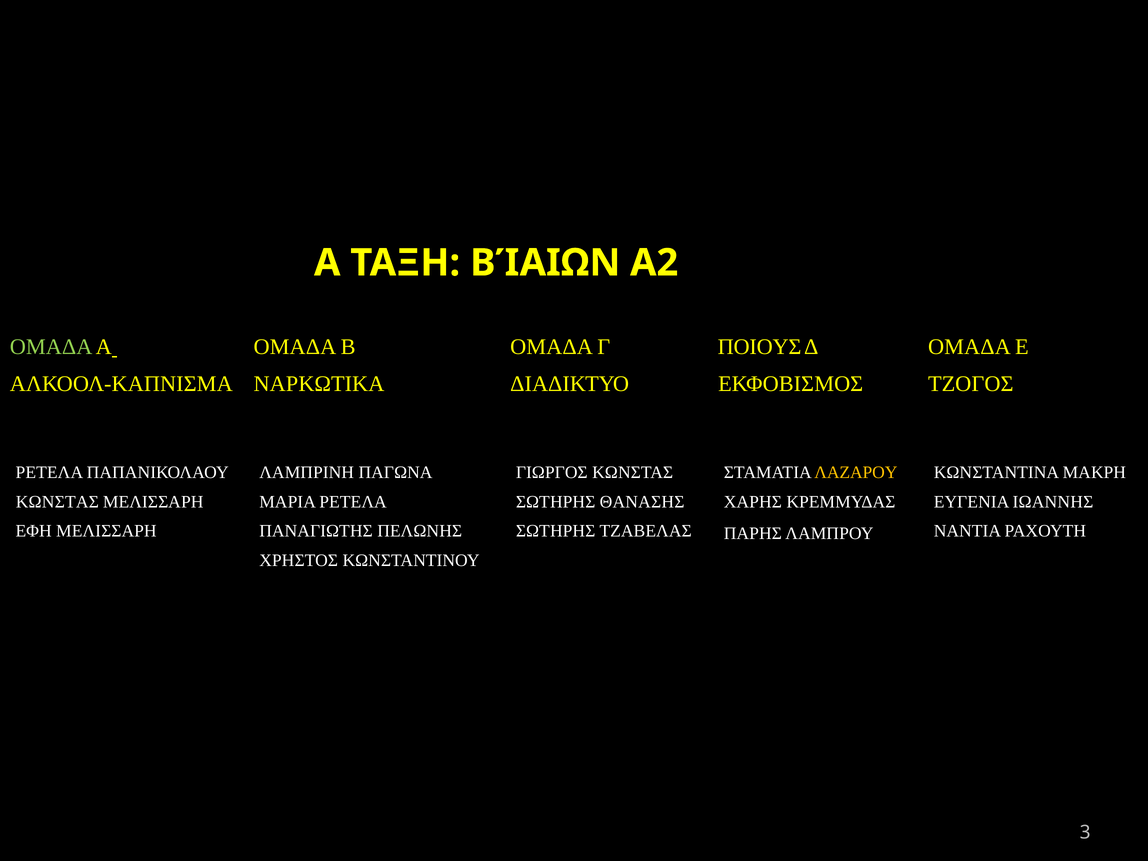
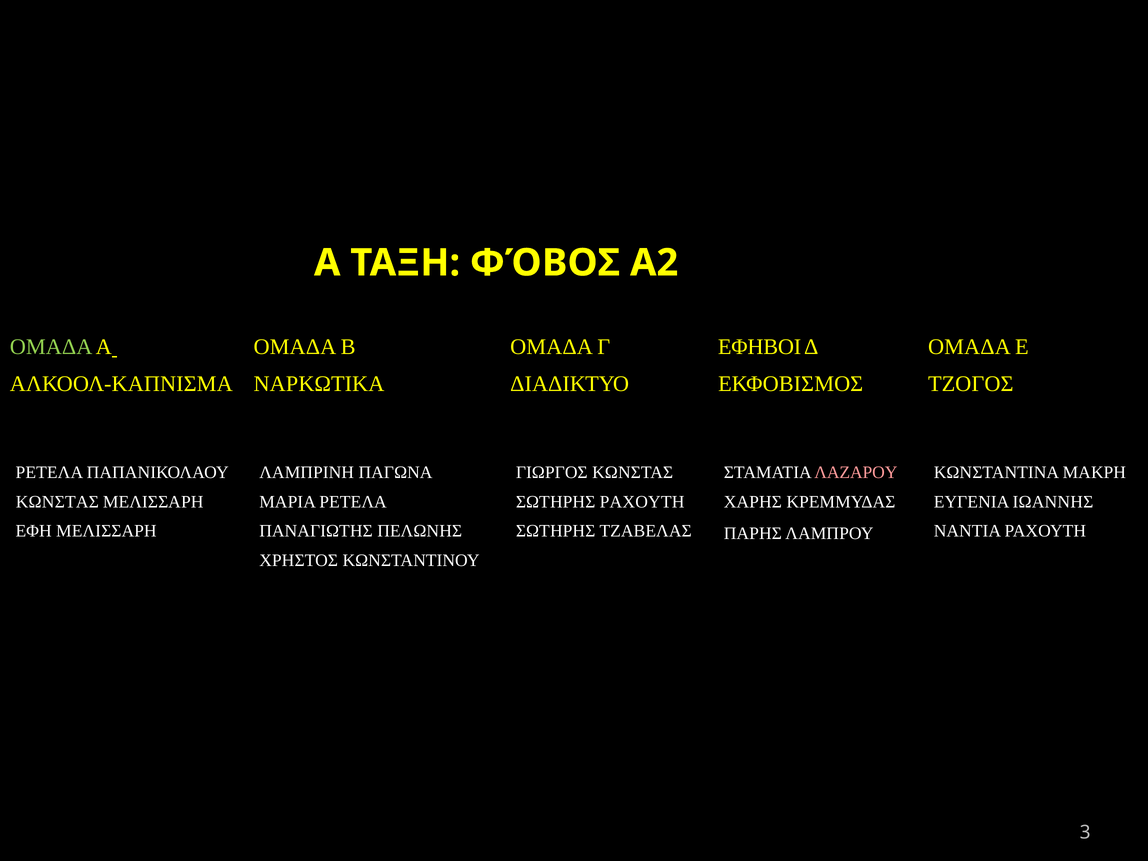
ΒΊΑΙΩΝ: ΒΊΑΙΩΝ -> ΦΌΒΟΣ (545, 263)
ΠΟΙΟΥΣ: ΠΟΙΟΥΣ -> ΕΦΗΒΟΙ (760, 347)
ΛΑΖΑΡΟΥ colour: yellow -> pink (856, 473)
ΣΩΤΗΡΗΣ ΘΑΝΑΣΗΣ: ΘΑΝΑΣΗΣ -> ΡΑΧΟΥΤΗ (642, 502)
